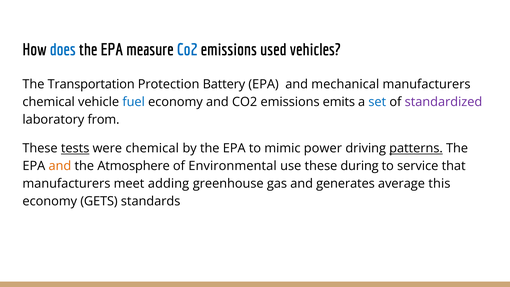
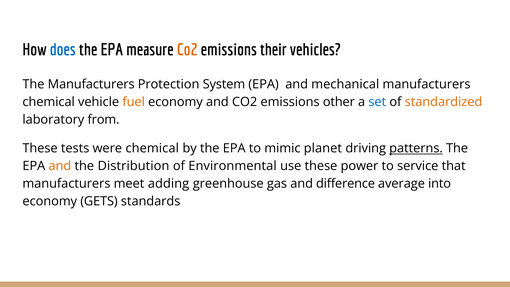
Co2 colour: blue -> orange (187, 50)
used: used -> their (273, 50)
The Transportation: Transportation -> Manufacturers (91, 84)
Battery: Battery -> System (224, 84)
fuel colour: blue -> orange (134, 102)
emits: emits -> other (339, 102)
standardized colour: purple -> orange (443, 102)
tests underline: present -> none (75, 148)
power: power -> planet (323, 148)
Atmosphere: Atmosphere -> Distribution (133, 166)
during: during -> power (359, 166)
generates: generates -> difference (346, 184)
this: this -> into (440, 184)
